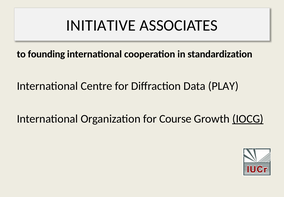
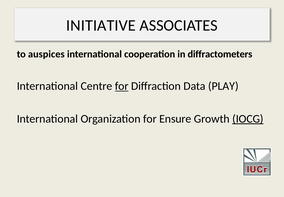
founding: founding -> auspices (46, 54)
standardization: standardization -> diffractometers (220, 54)
for underline: none -> present (122, 86)
Course: Course -> Ensure (175, 119)
